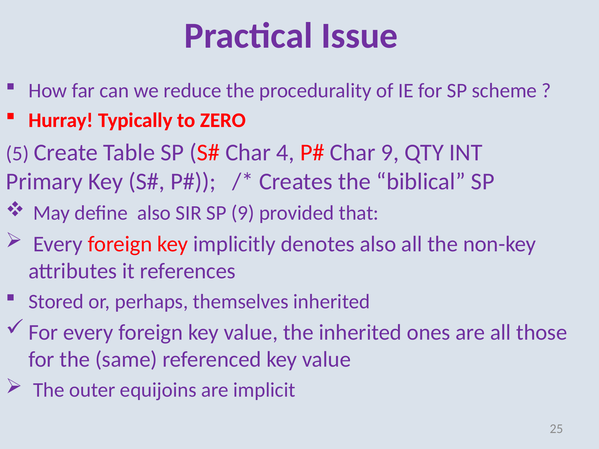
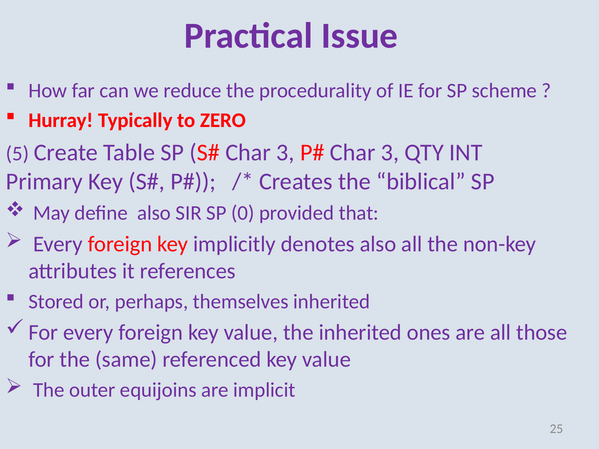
4: 4 -> 3 (285, 153)
9: 9 -> 3 (390, 153)
SP 9: 9 -> 0 (243, 213)
